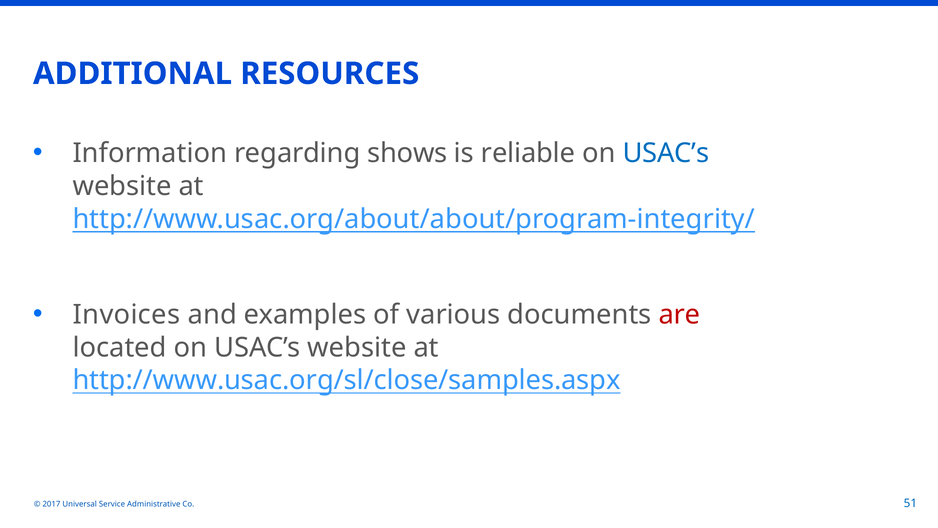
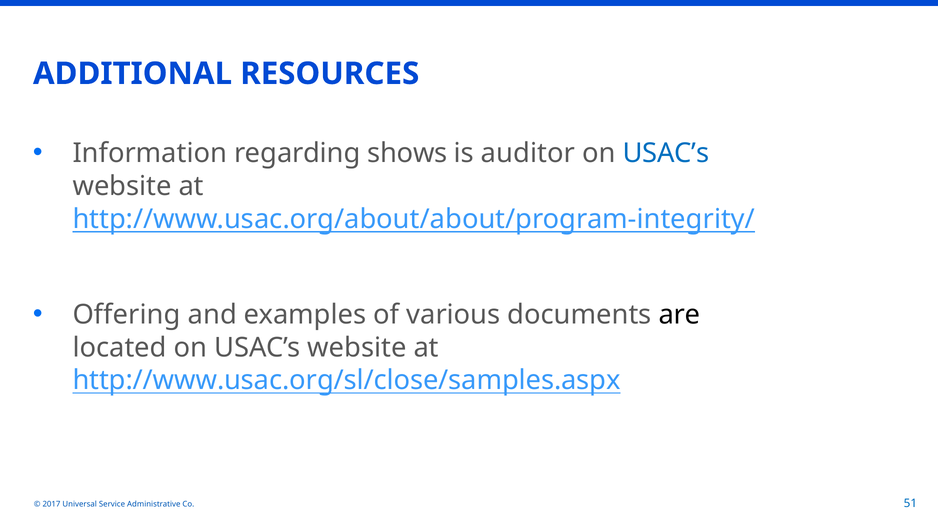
reliable: reliable -> auditor (528, 153)
Invoices: Invoices -> Offering (127, 314)
are colour: red -> black (679, 314)
